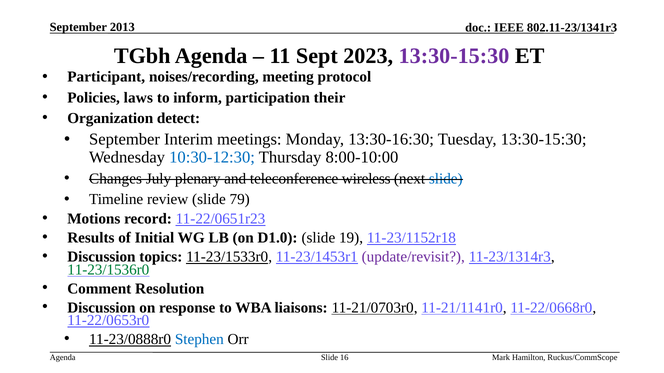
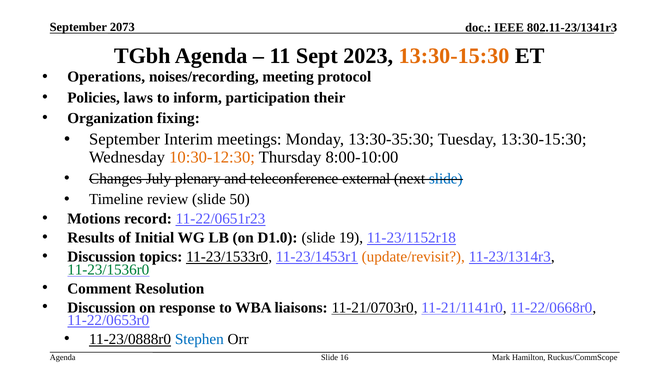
2013: 2013 -> 2073 (122, 27)
13:30-15:30 colour: purple -> orange (454, 56)
Participant: Participant -> Operations (106, 77)
detect: detect -> fixing (178, 118)
13:30-16:30: 13:30-16:30 -> 13:30-35:30 (391, 140)
10:30-12:30 colour: blue -> orange (212, 157)
wireless: wireless -> external (366, 179)
79: 79 -> 50 (240, 199)
update/revisit colour: purple -> orange (413, 257)
